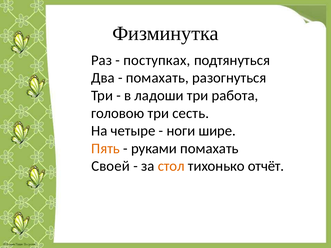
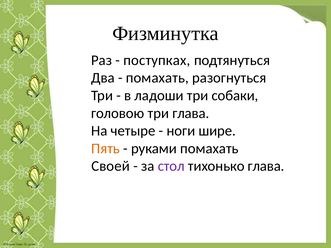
работа: работа -> собаки (235, 96)
три сесть: сесть -> глава (191, 113)
стол colour: orange -> purple (171, 166)
тихонько отчёт: отчёт -> глава (266, 166)
